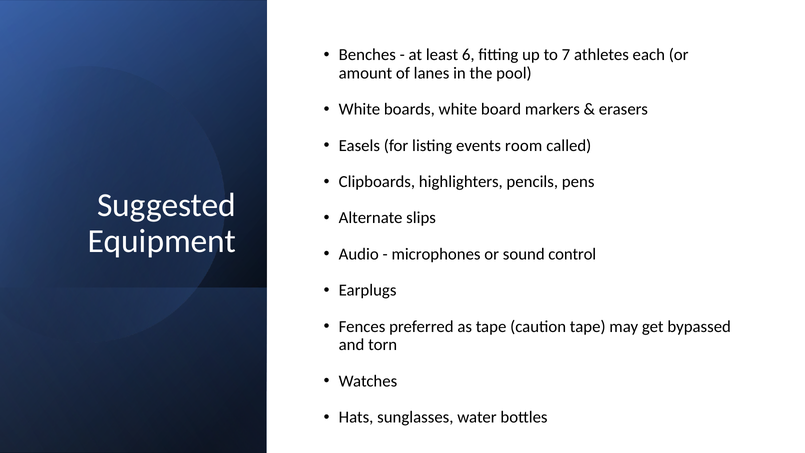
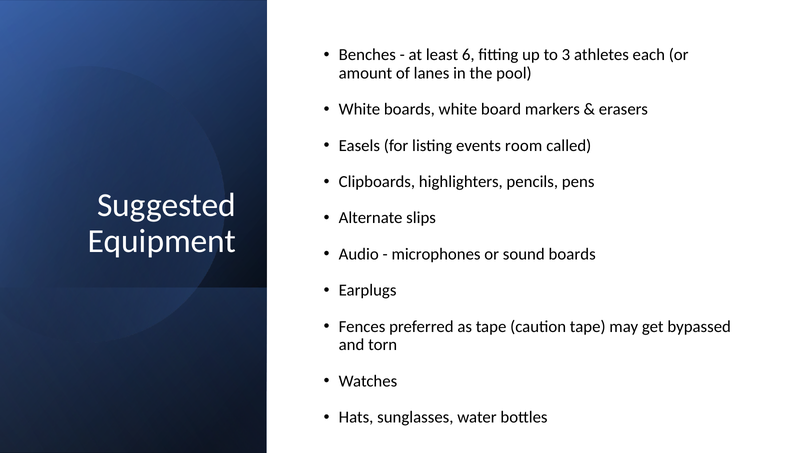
7: 7 -> 3 (566, 55)
sound control: control -> boards (572, 254)
